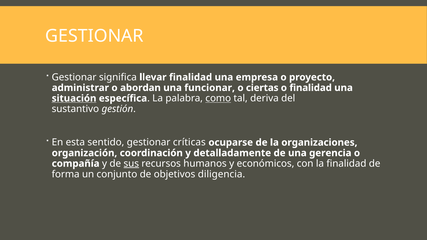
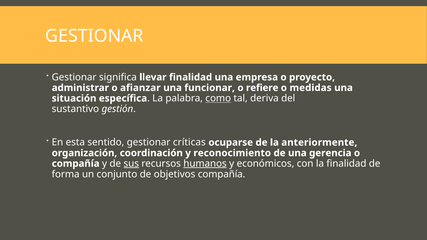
abordan: abordan -> afianzar (140, 88)
ciertas: ciertas -> refiere (262, 88)
o finalidad: finalidad -> medidas (311, 88)
situación underline: present -> none (74, 98)
organizaciones: organizaciones -> anteriormente (319, 143)
detalladamente: detalladamente -> reconocimiento (232, 153)
humanos underline: none -> present (205, 164)
objetivos diligencia: diligencia -> compañía (222, 174)
